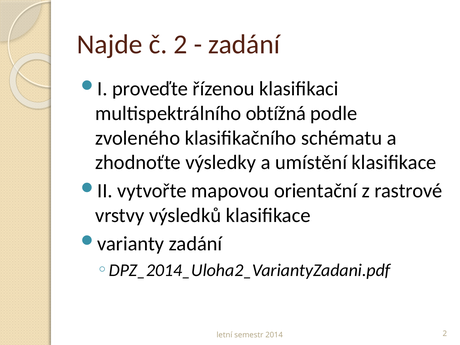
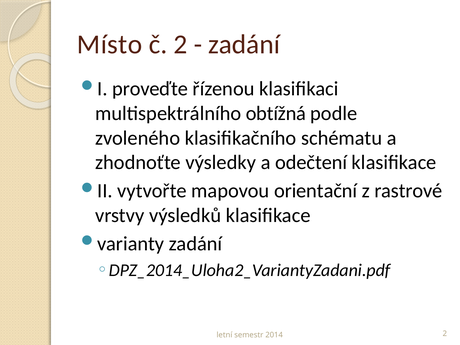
Najde: Najde -> Místo (110, 44)
umístění: umístění -> odečtení (311, 162)
